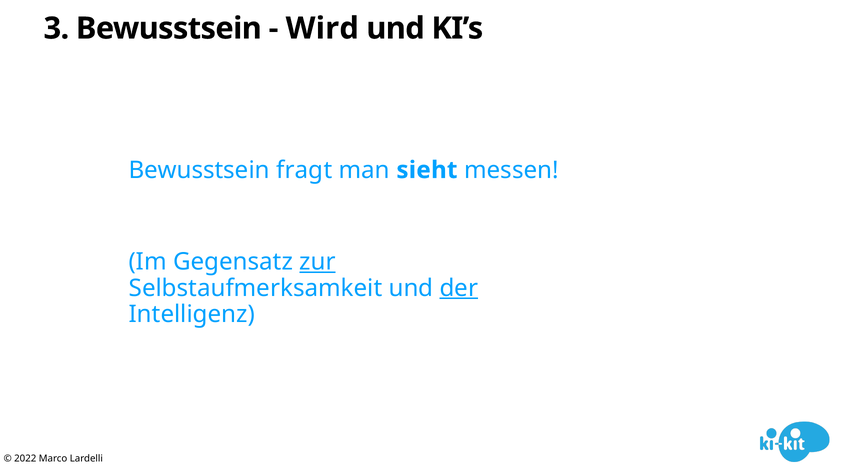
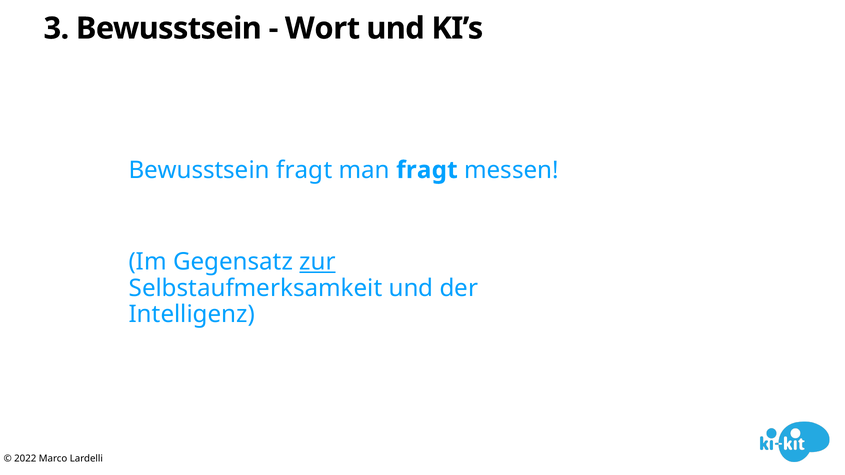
Wird: Wird -> Wort (323, 28)
man sieht: sieht -> fragt (427, 170)
der underline: present -> none (459, 288)
